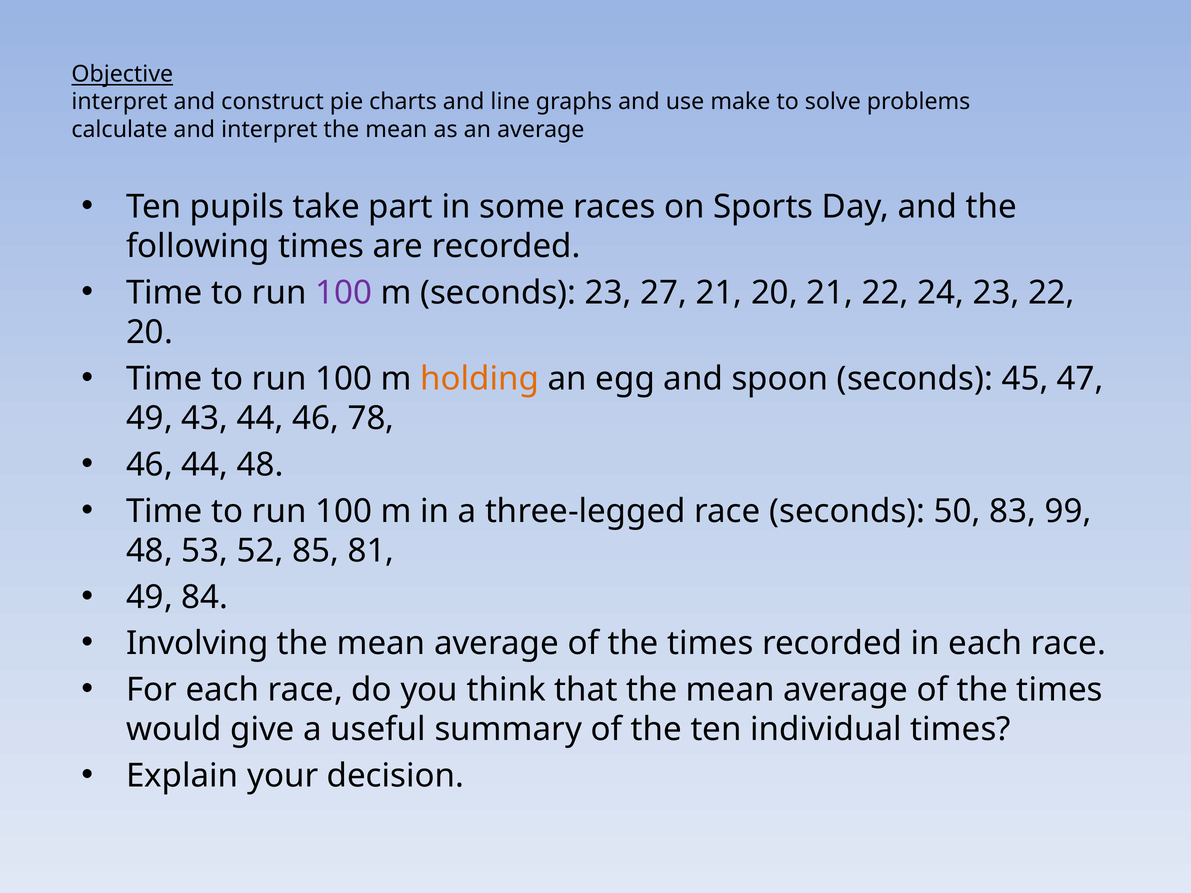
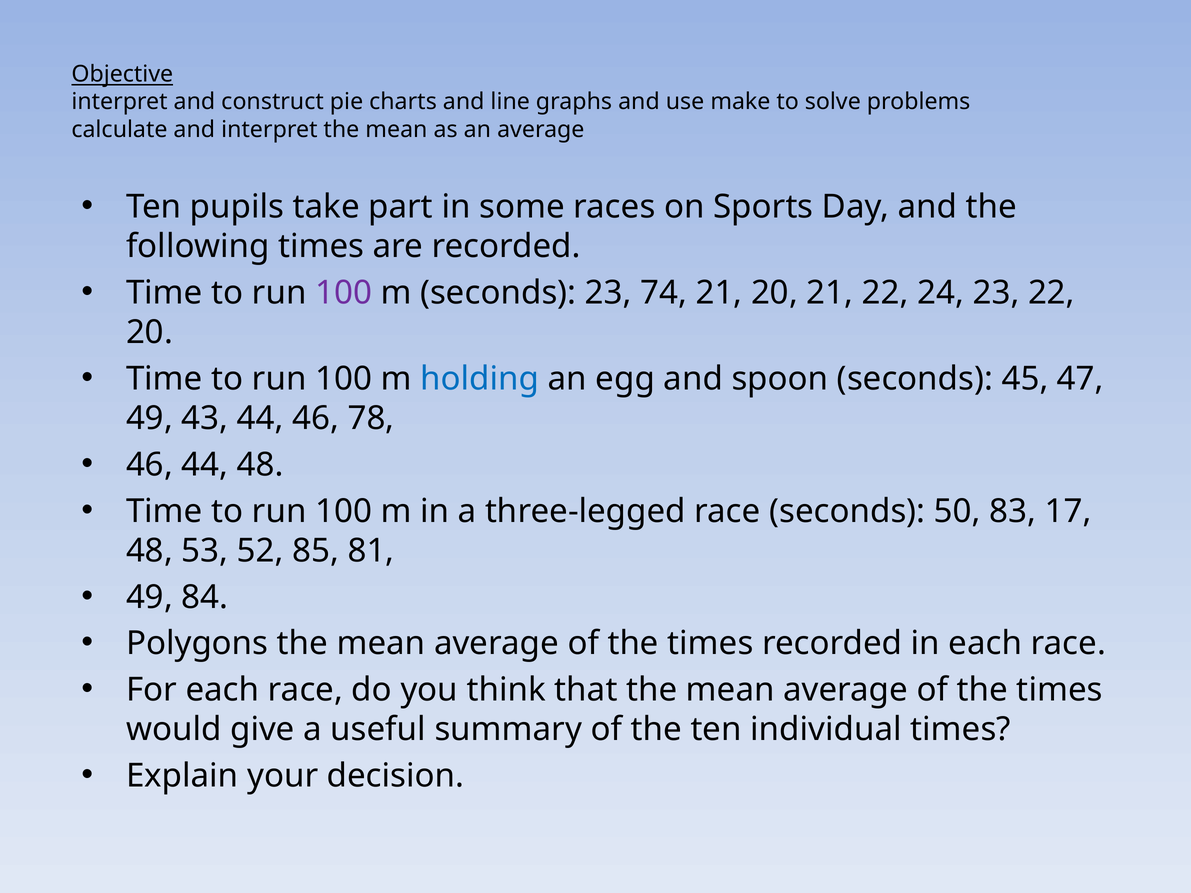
27: 27 -> 74 (664, 293)
holding colour: orange -> blue (480, 379)
99: 99 -> 17 (1068, 511)
Involving: Involving -> Polygons (197, 644)
